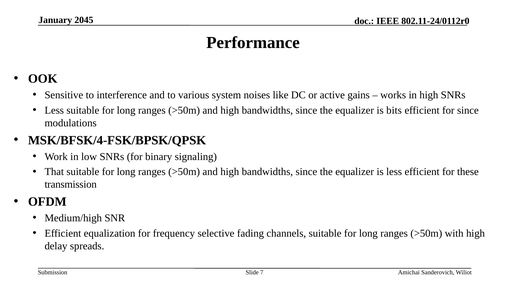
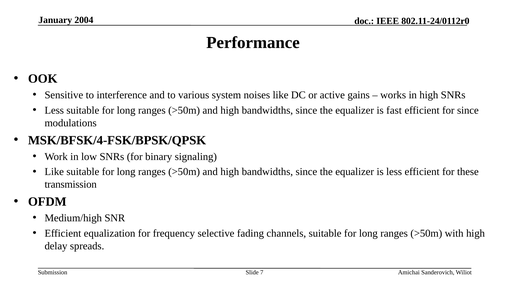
2045: 2045 -> 2004 (84, 20)
bits: bits -> fast (394, 110)
That: That -> Like (54, 172)
